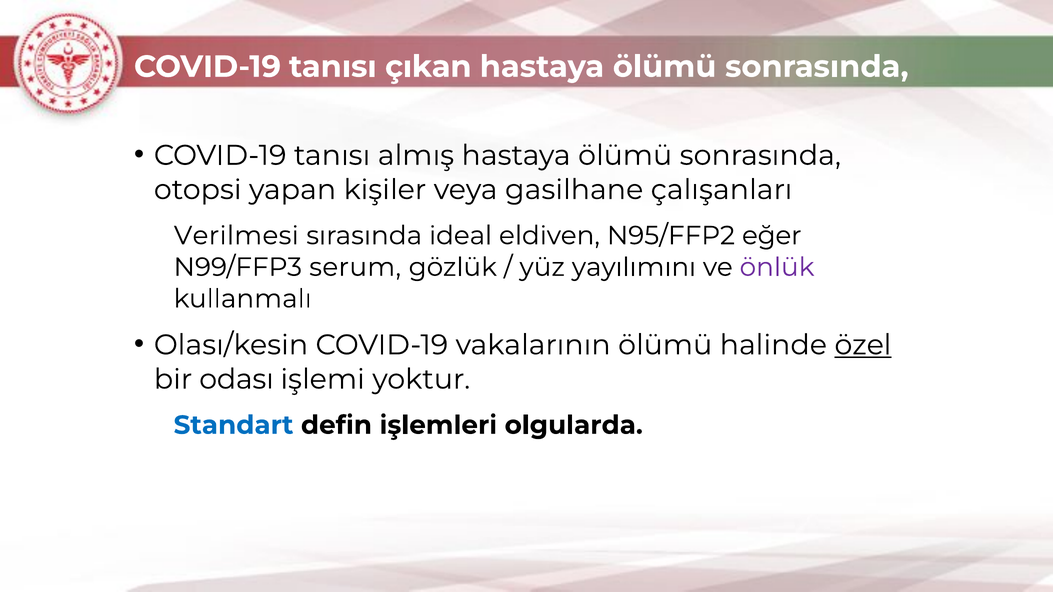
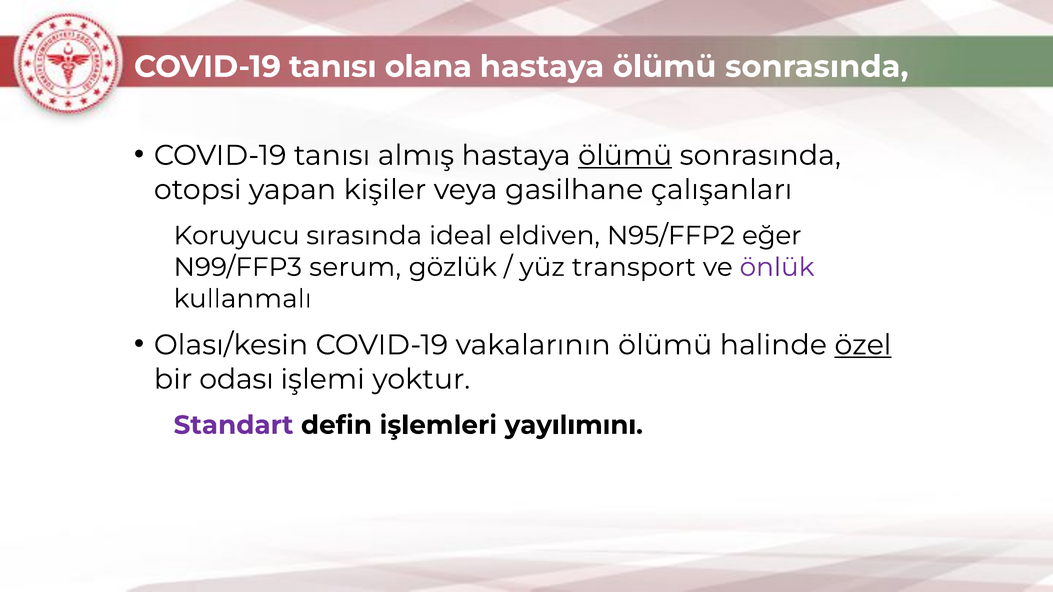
çıkan: çıkan -> olana (428, 67)
ölümü underline: none -> present (625, 155)
Verilmesi: Verilmesi -> Koruyucu (237, 236)
yayılımını: yayılımını -> transport (634, 267)
Standart colour: blue -> purple (234, 425)
olgularda: olgularda -> yayılımını (574, 425)
